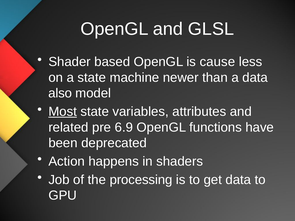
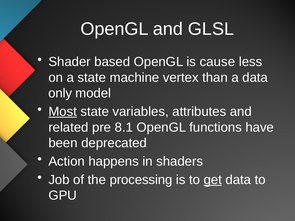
newer: newer -> vertex (181, 78)
also: also -> only (60, 93)
6.9: 6.9 -> 8.1 (124, 127)
get underline: none -> present (213, 180)
